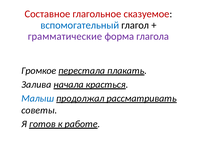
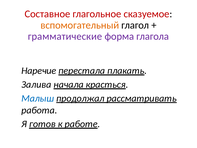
вспомогательный colour: blue -> orange (80, 25)
Громкое: Громкое -> Наречие (39, 71)
советы: советы -> работа (39, 110)
